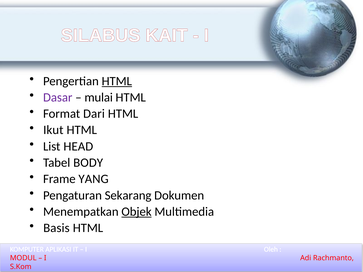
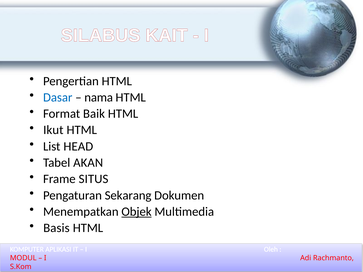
HTML underline: present -> none (117, 81)
Dasar colour: purple -> blue (58, 97)
mulai: mulai -> nama (99, 97)
Dari: Dari -> Baik (94, 113)
BODY: BODY -> AKAN (88, 162)
YANG: YANG -> SITUS (94, 179)
